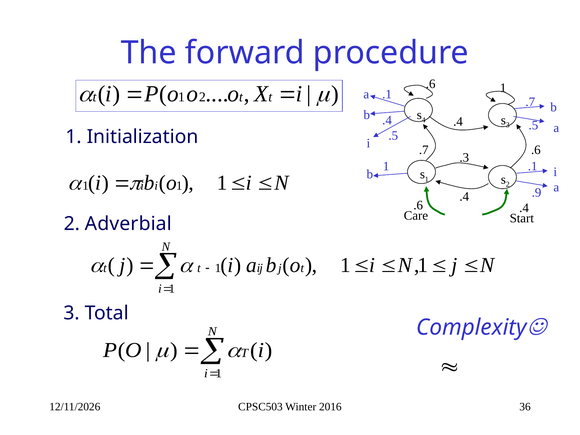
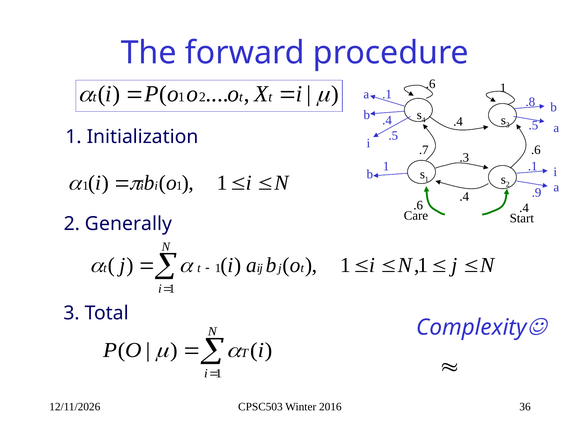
.7: .7 -> .8 (530, 102)
Adverbial: Adverbial -> Generally (129, 224)
